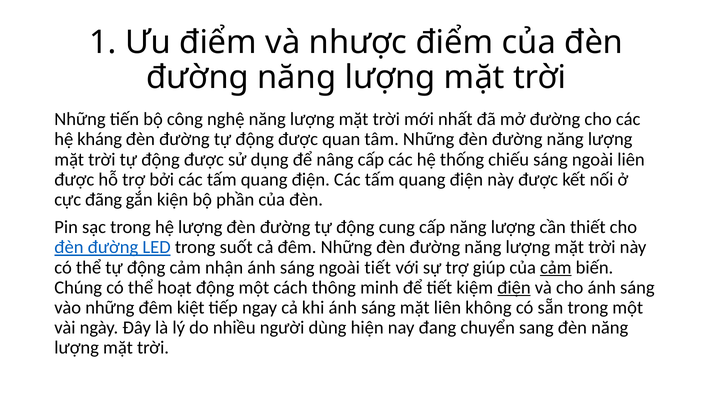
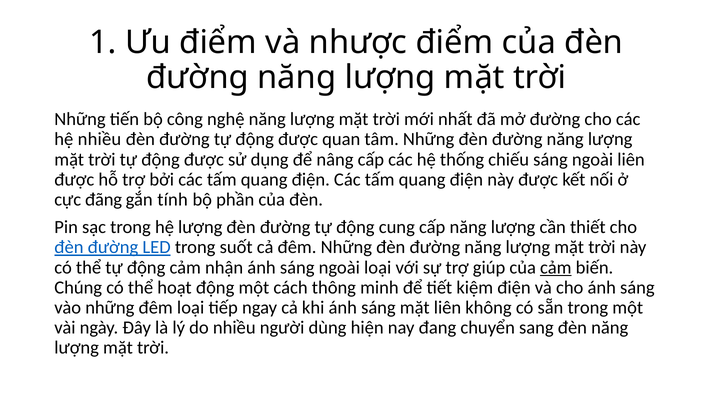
hệ kháng: kháng -> nhiều (99, 139)
kiện: kiện -> tính (173, 200)
ngoài tiết: tiết -> loại (378, 267)
điện underline: present -> none (514, 287)
đêm kiệt: kiệt -> loại (191, 307)
